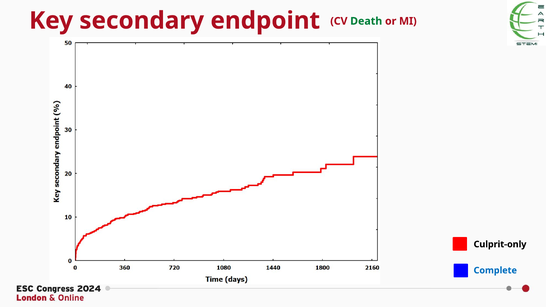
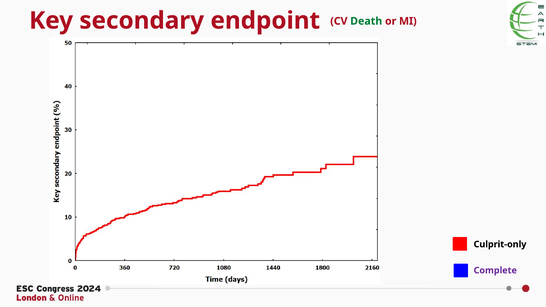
Complete colour: blue -> purple (495, 271)
